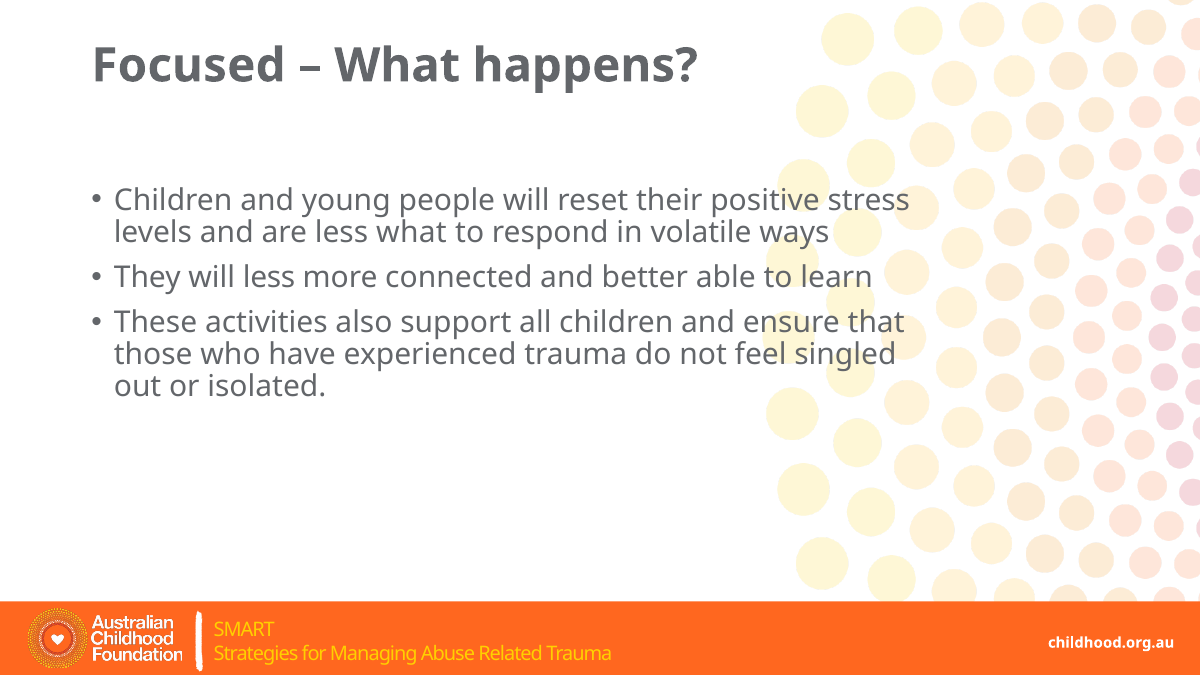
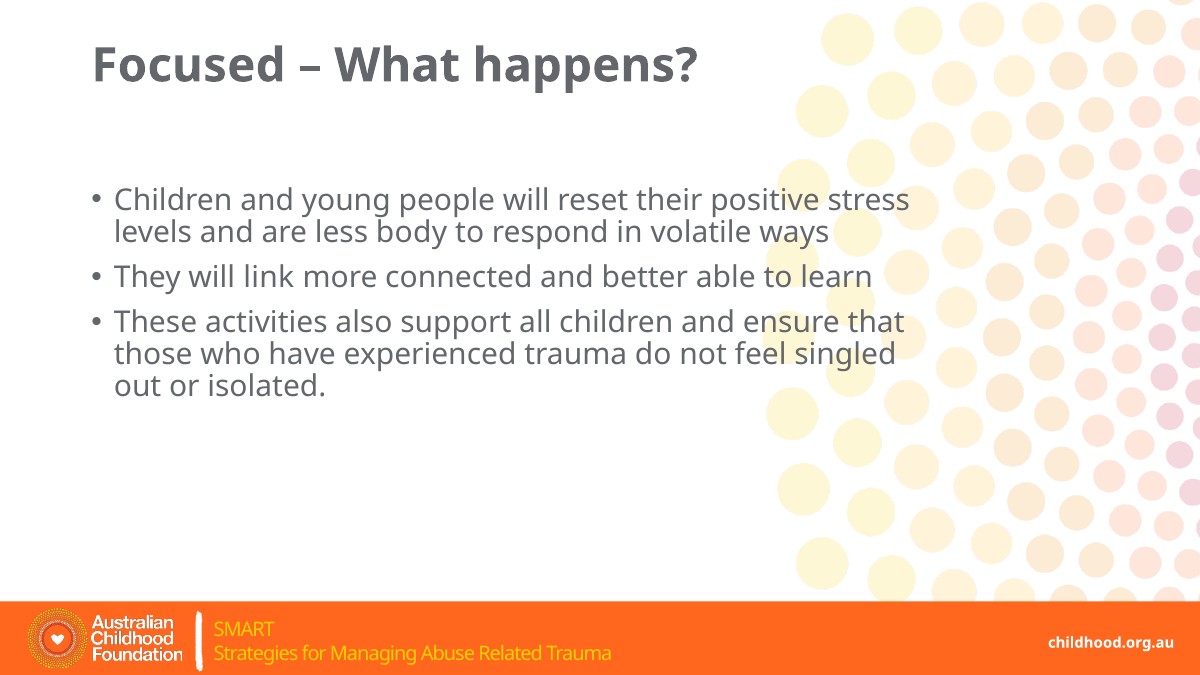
less what: what -> body (412, 233)
will less: less -> link (269, 277)
